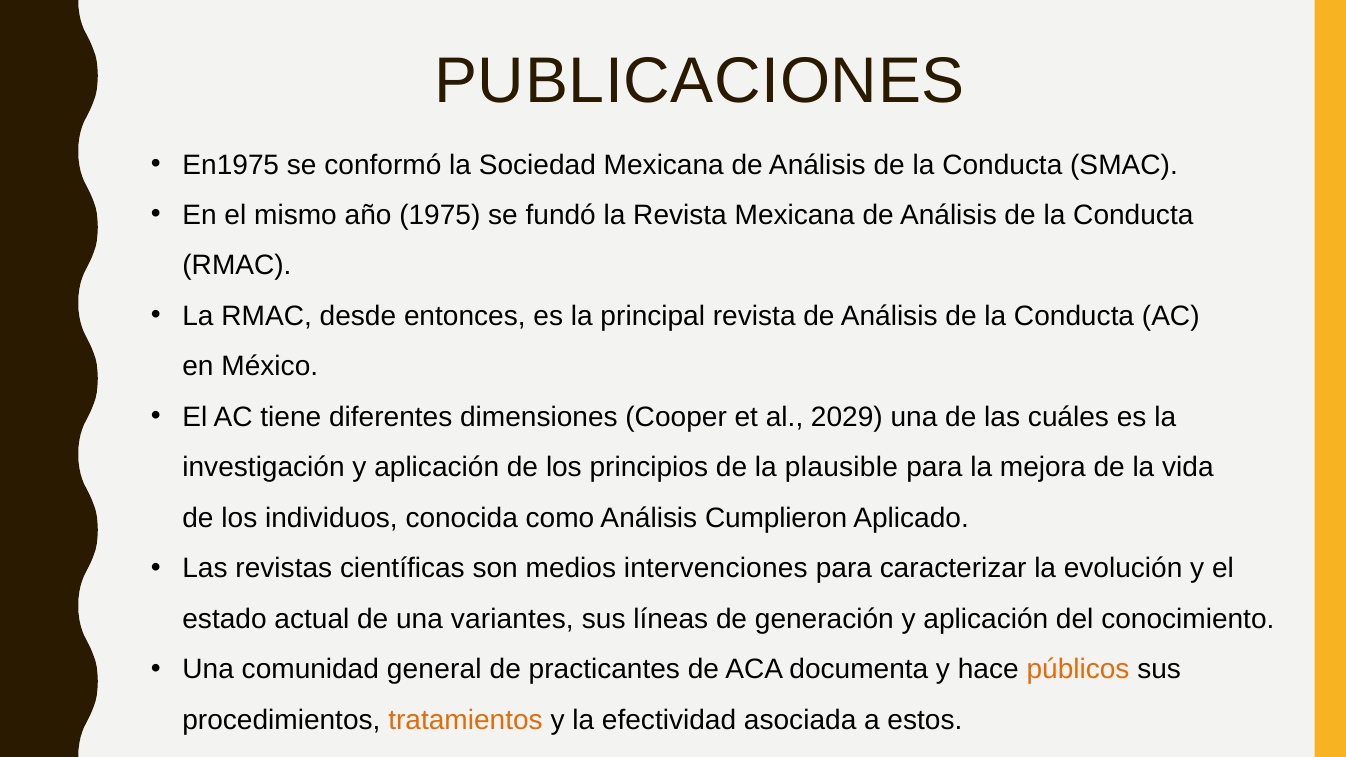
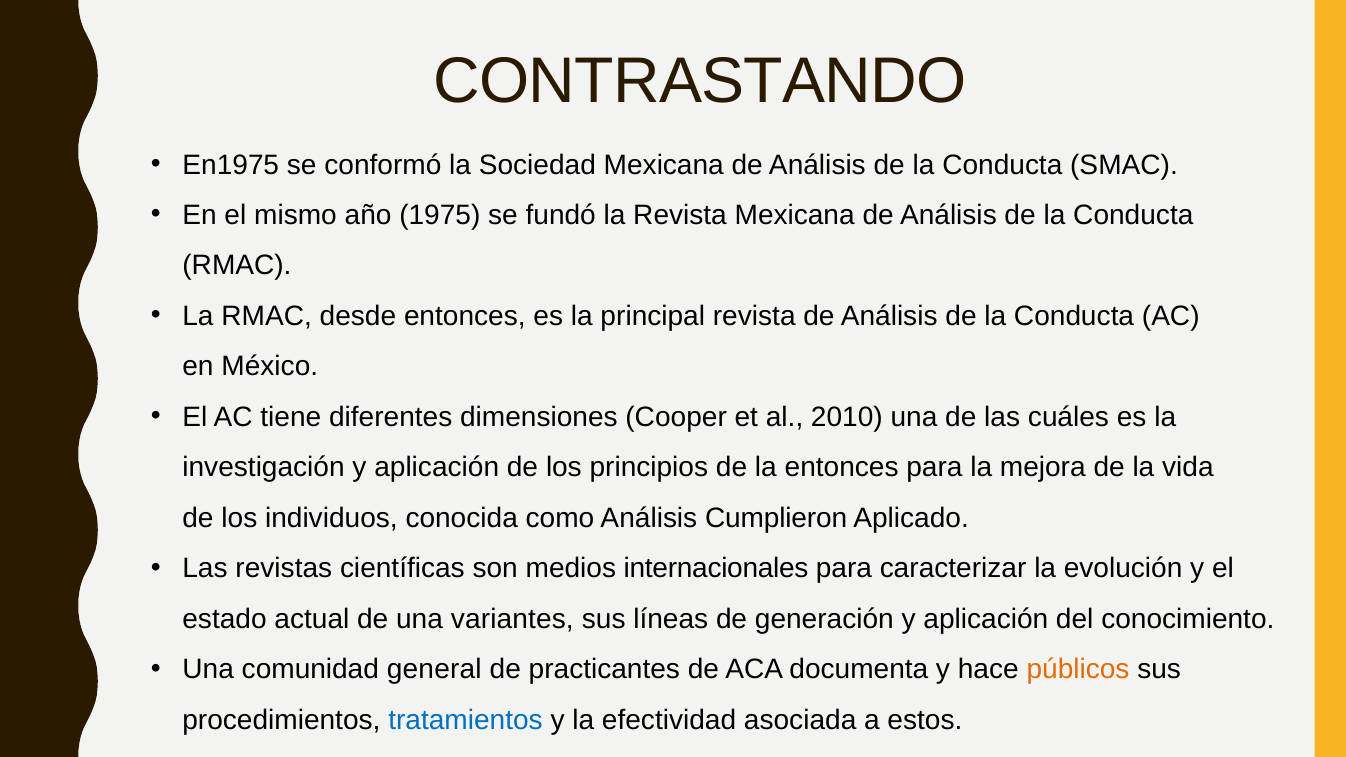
PUBLICACIONES: PUBLICACIONES -> CONTRASTANDO (700, 82)
2029: 2029 -> 2010 (847, 417)
la plausible: plausible -> entonces (842, 468)
intervenciones: intervenciones -> internacionales (716, 569)
tratamientos colour: orange -> blue (466, 720)
